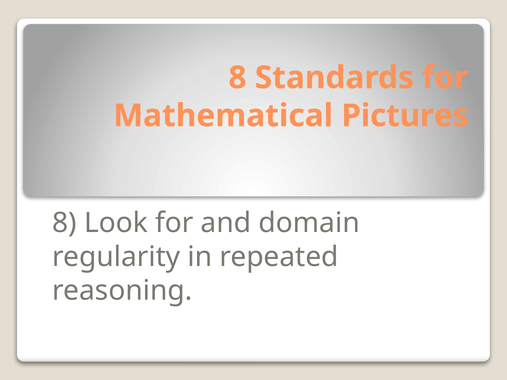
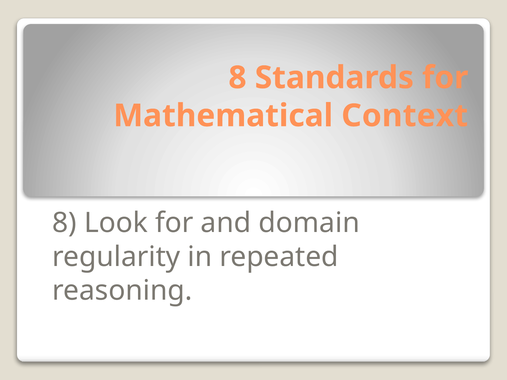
Pictures: Pictures -> Context (405, 116)
